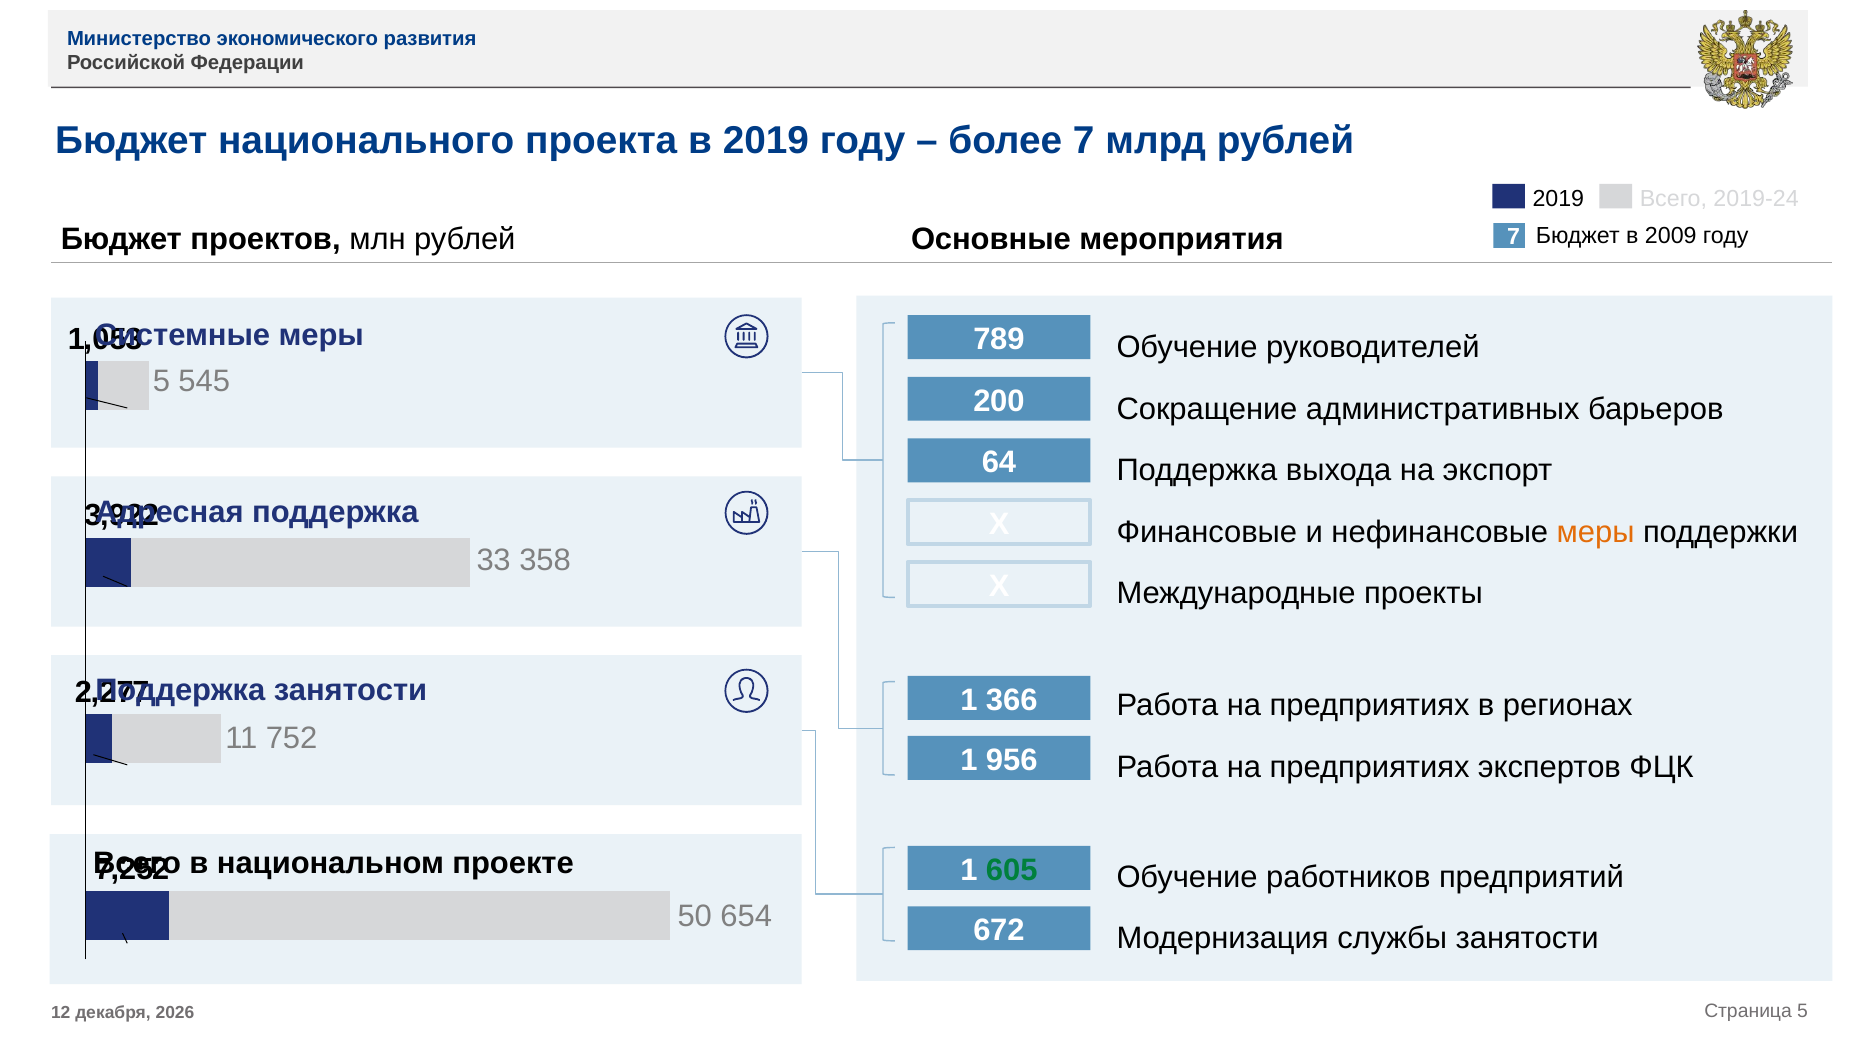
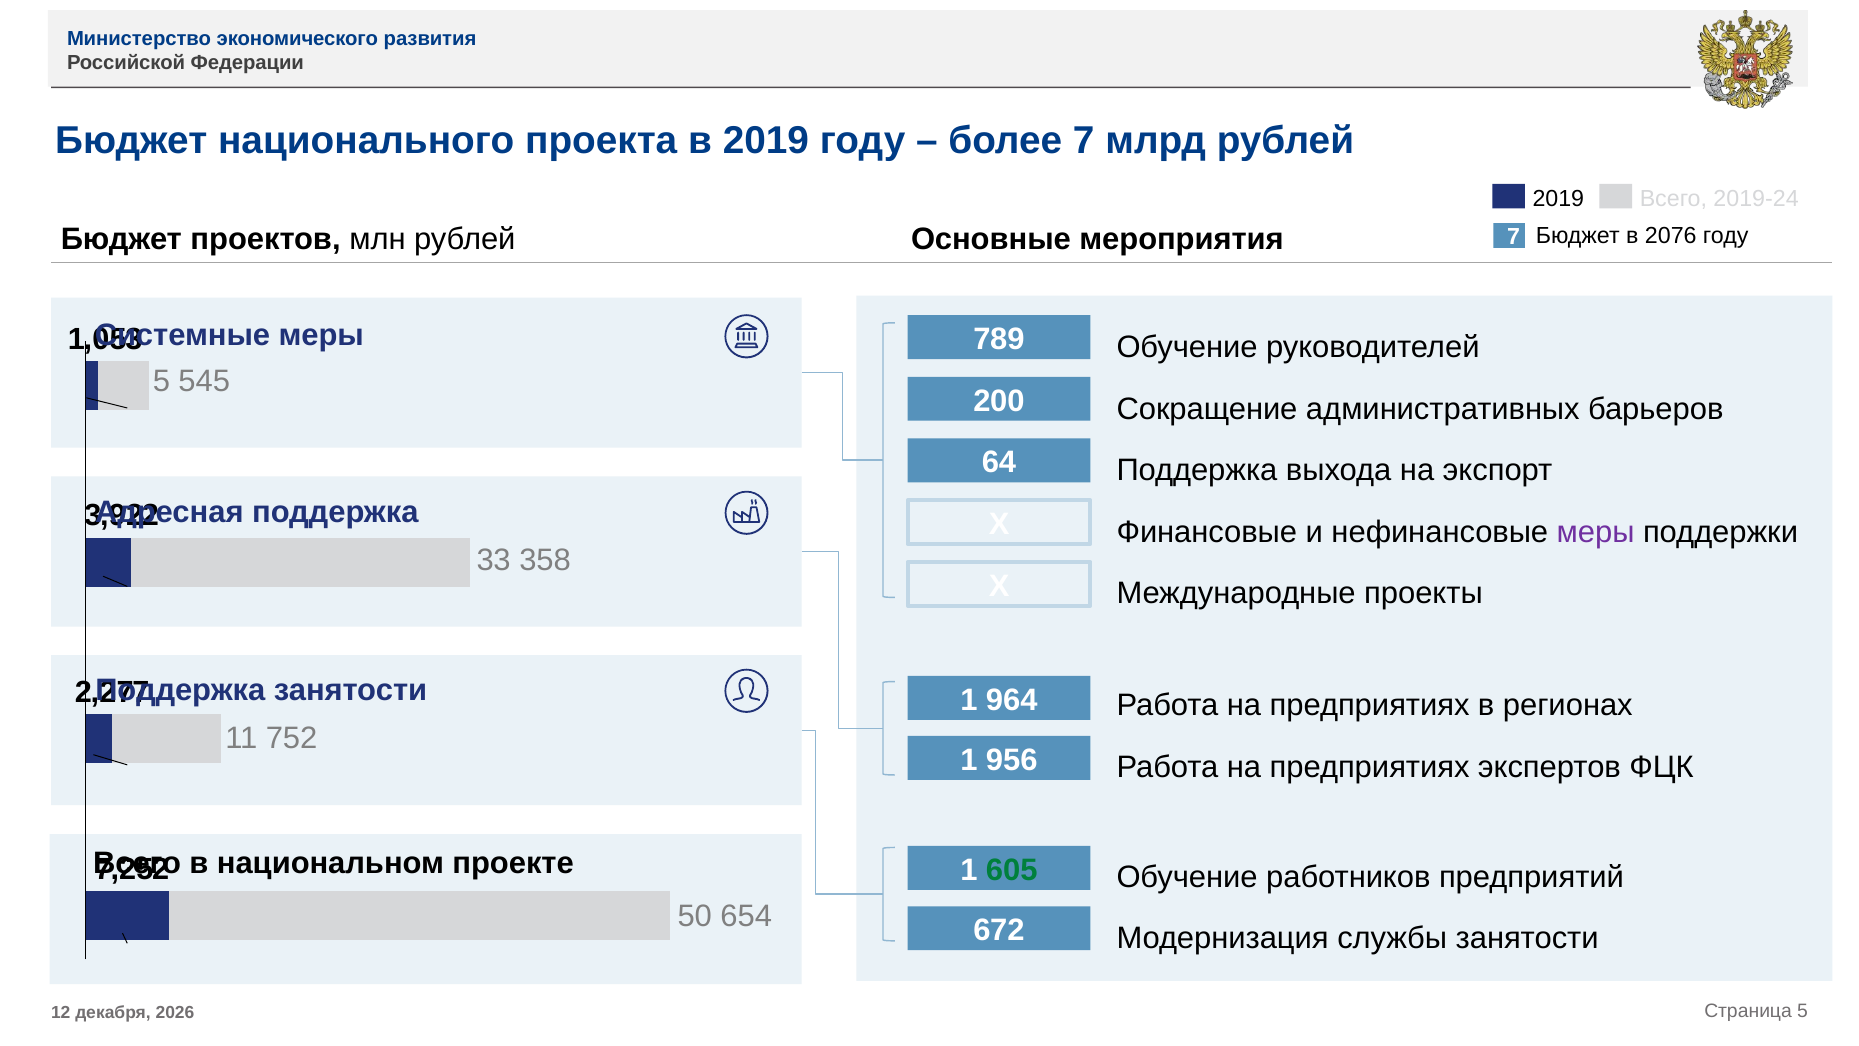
2009: 2009 -> 2076 (1671, 236)
меры colour: orange -> purple (1596, 532)
366: 366 -> 964 (1012, 700)
